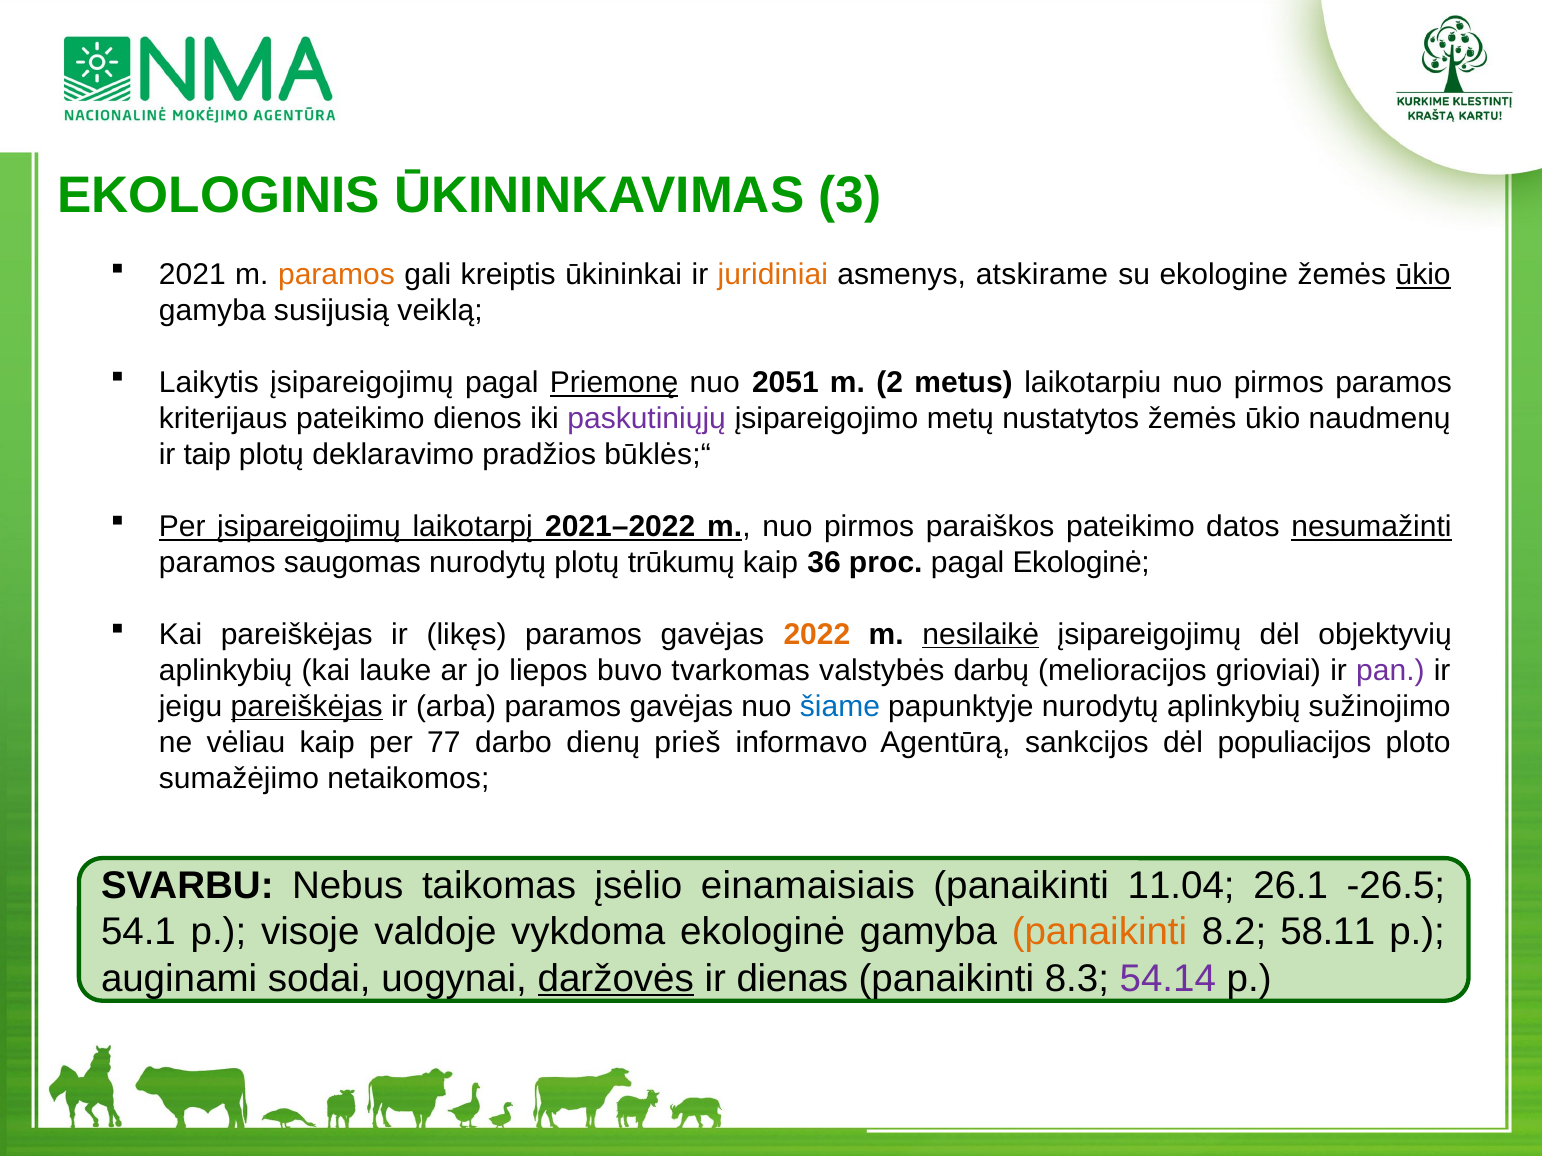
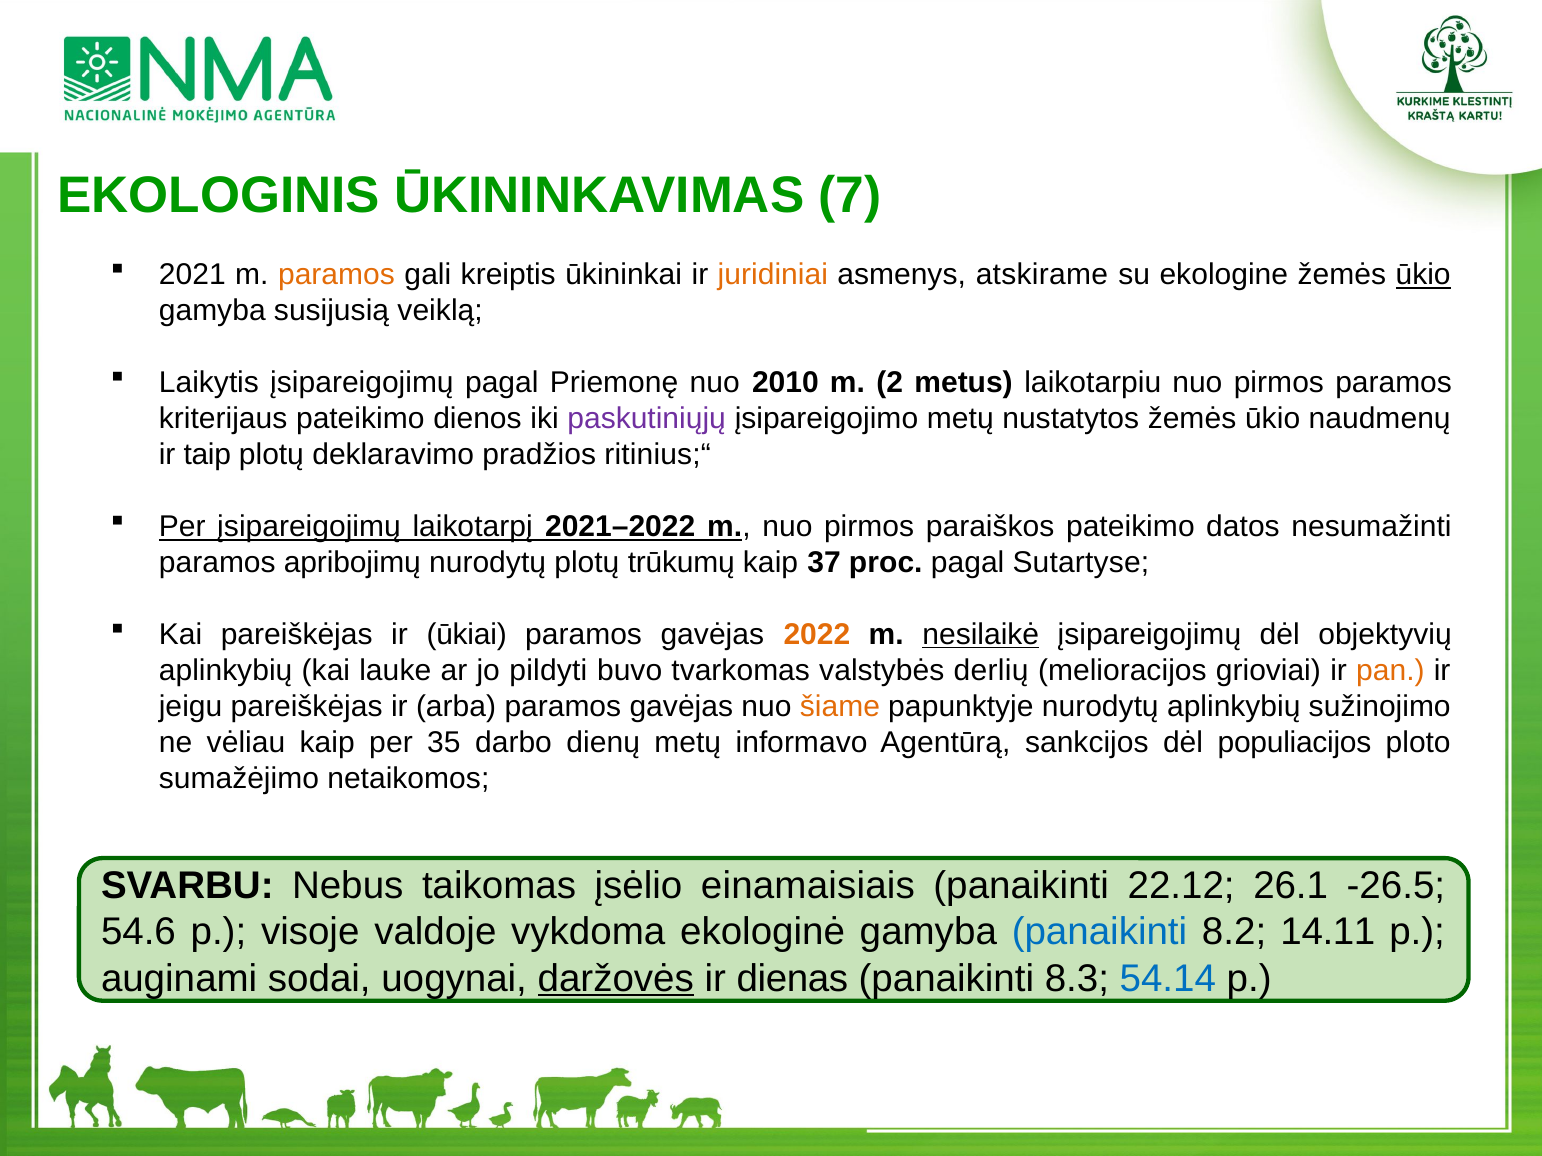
3: 3 -> 7 (850, 195)
Priemonę underline: present -> none (614, 383)
2051: 2051 -> 2010 (785, 383)
būklės;“: būklės;“ -> ritinius;“ (658, 455)
nesumažinti underline: present -> none (1371, 527)
saugomas: saugomas -> apribojimų (352, 563)
36: 36 -> 37 (824, 563)
pagal Ekologinė: Ekologinė -> Sutartyse (1081, 563)
likęs: likęs -> ūkiai (467, 635)
liepos: liepos -> pildyti (548, 671)
darbų: darbų -> derlių (991, 671)
pan colour: purple -> orange (1390, 671)
pareiškėjas underline: present -> none (307, 707)
šiame colour: blue -> orange (840, 707)
77: 77 -> 35 (444, 743)
dienų prieš: prieš -> metų (688, 743)
11.04: 11.04 -> 22.12 (1181, 886)
54.1: 54.1 -> 54.6 (138, 932)
panaikinti colour: orange -> blue (1099, 932)
58.11: 58.11 -> 14.11 (1328, 932)
54.14 colour: purple -> blue (1168, 979)
